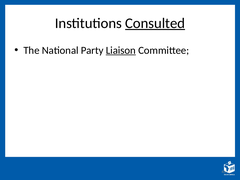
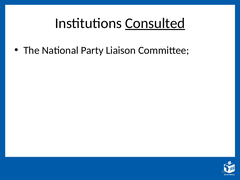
Liaison underline: present -> none (121, 50)
